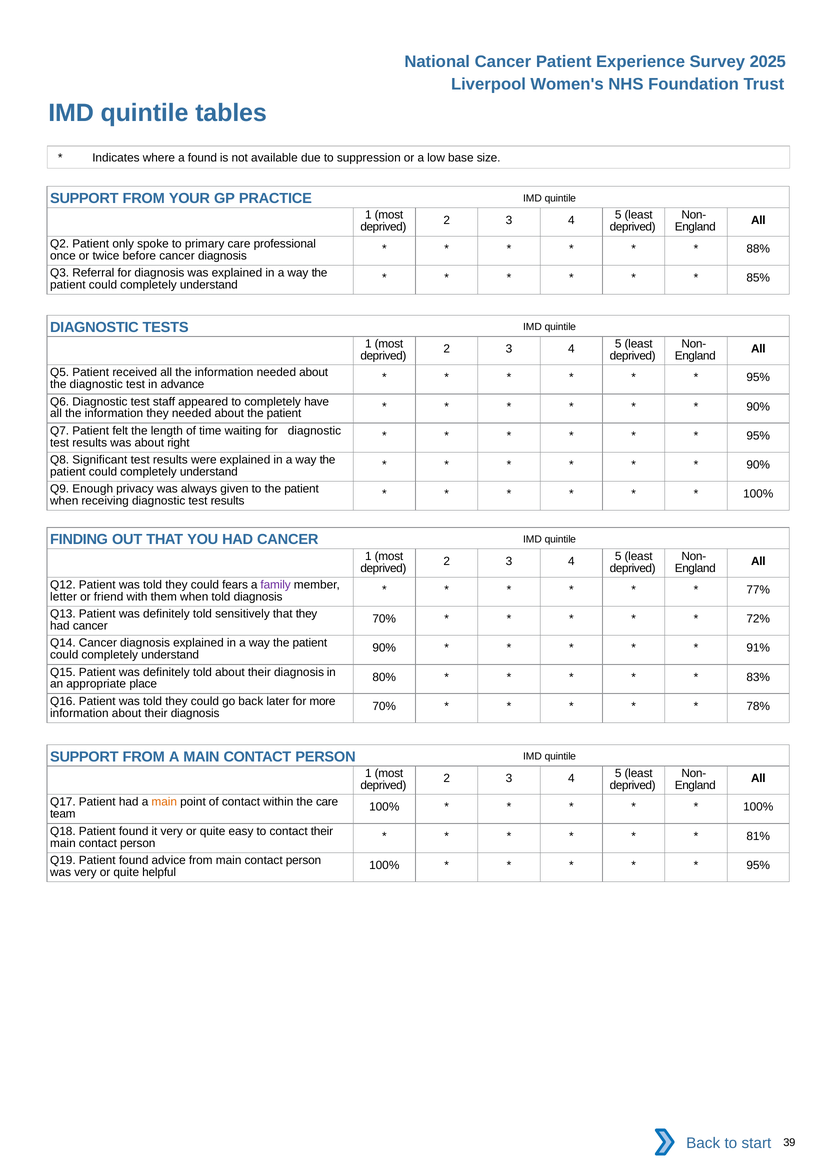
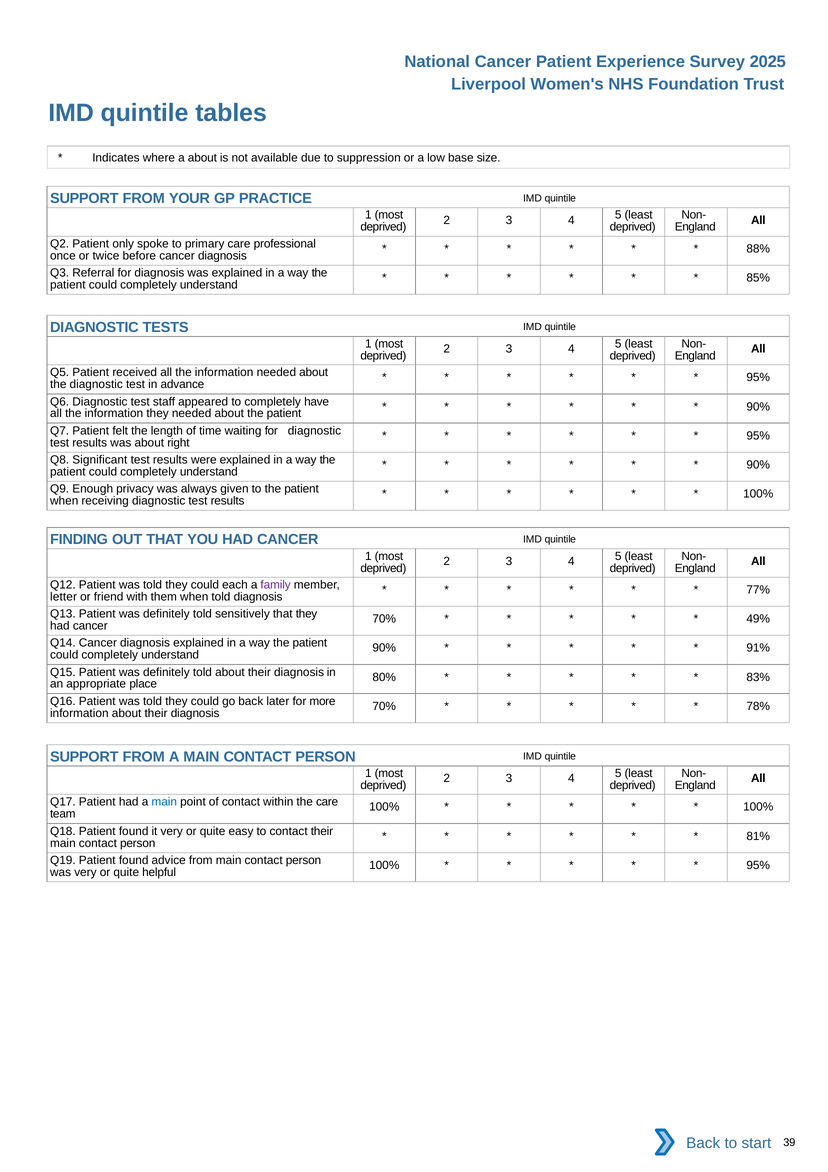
a found: found -> about (202, 158)
fears: fears -> each (235, 585)
72%: 72% -> 49% (758, 619)
main colour: orange -> blue (164, 802)
